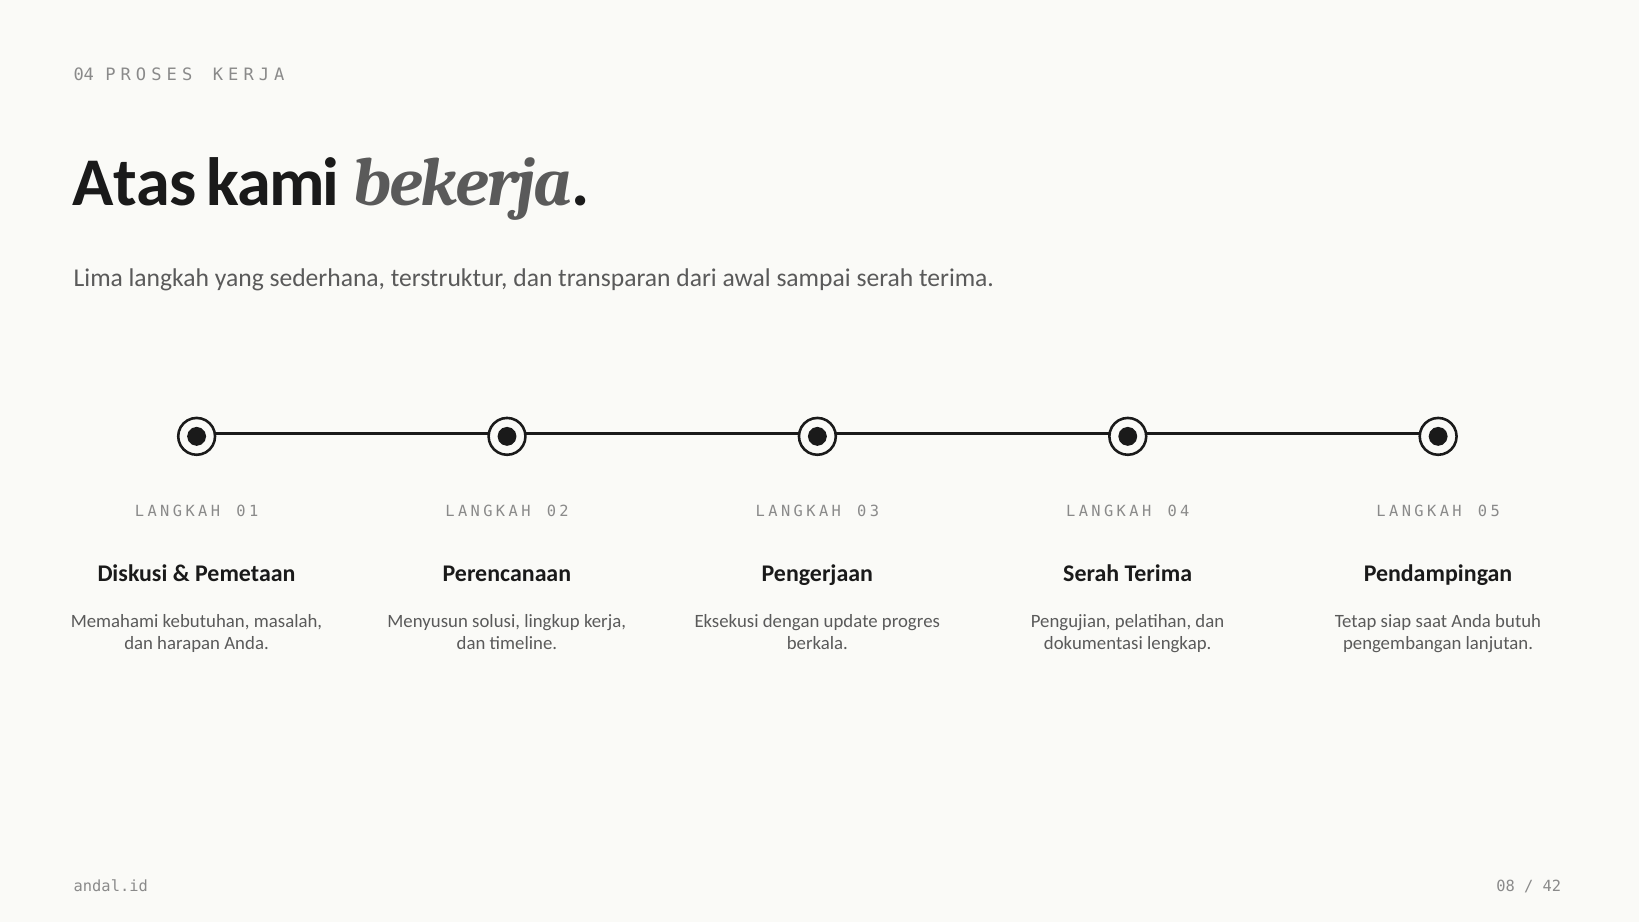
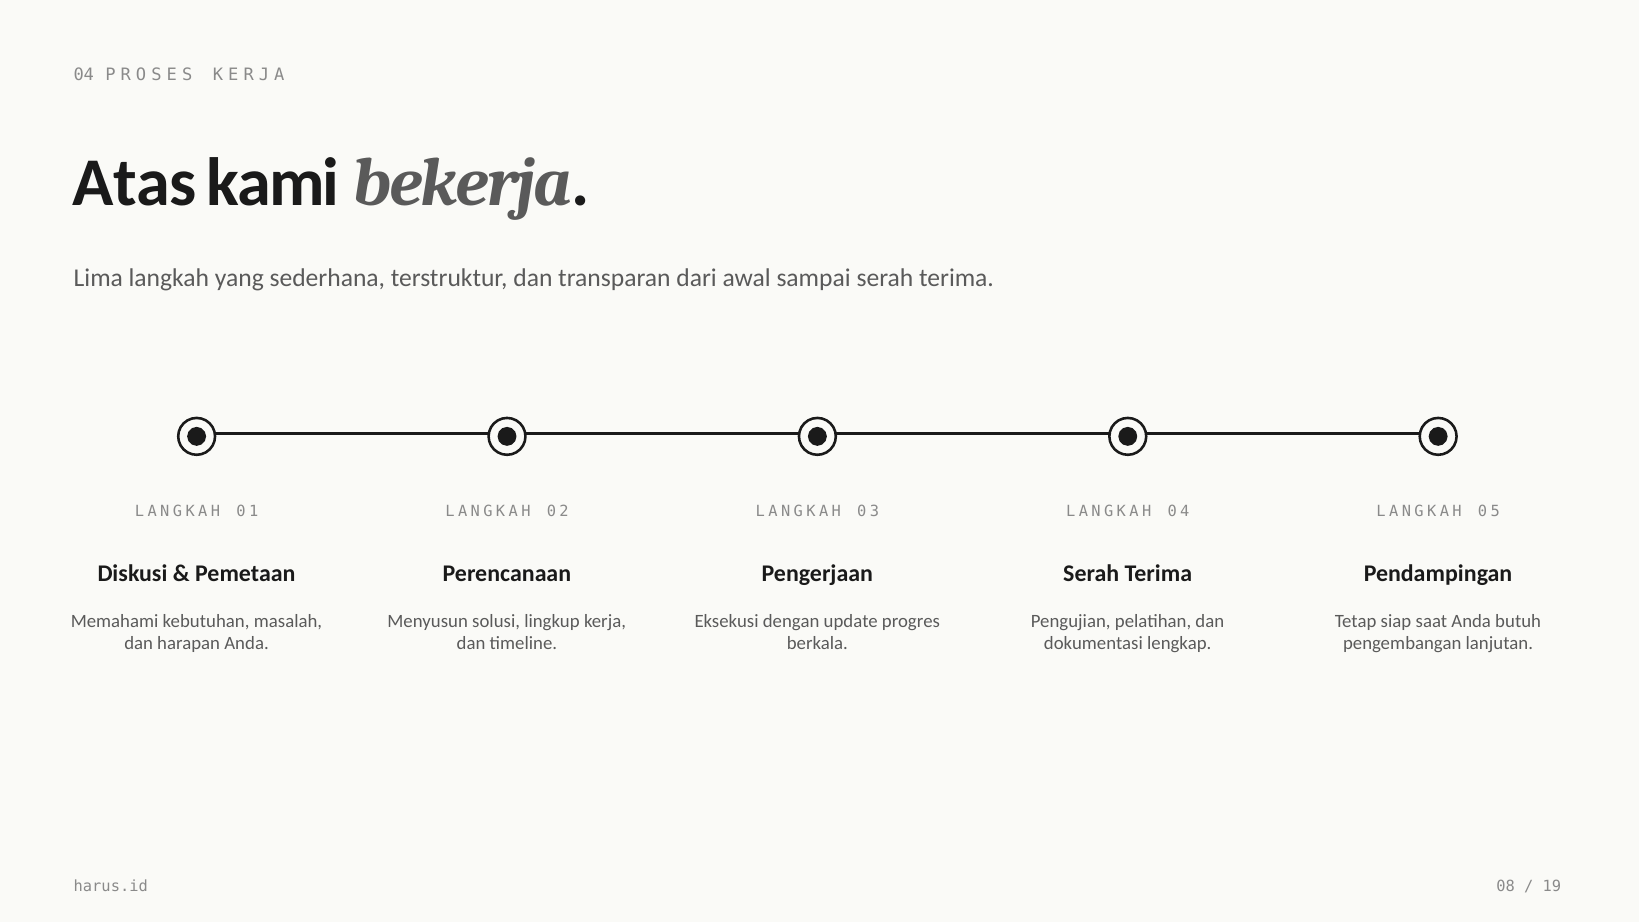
andal.id: andal.id -> harus.id (111, 886)
42: 42 -> 19 (1552, 886)
